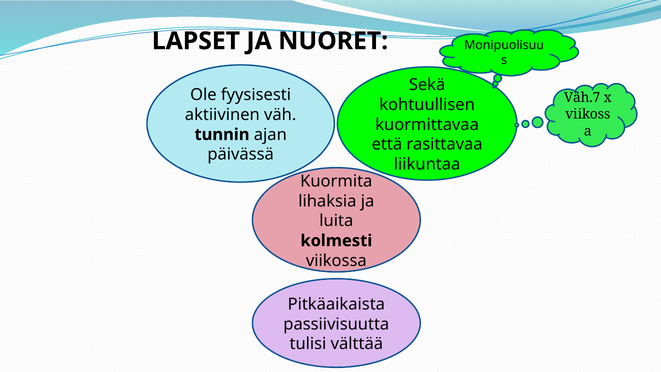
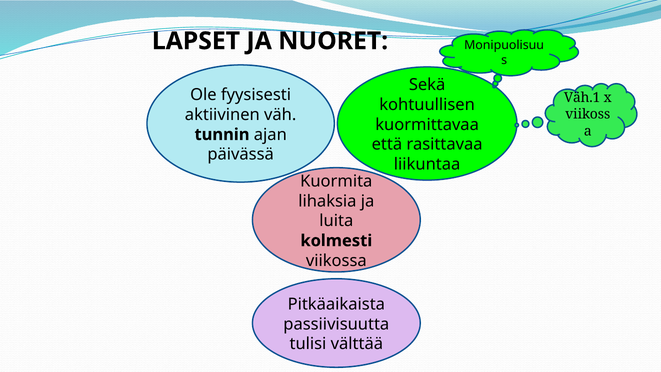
Väh.7: Väh.7 -> Väh.1 (582, 98)
